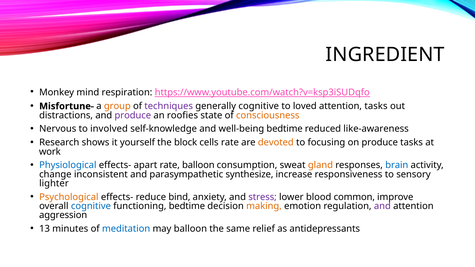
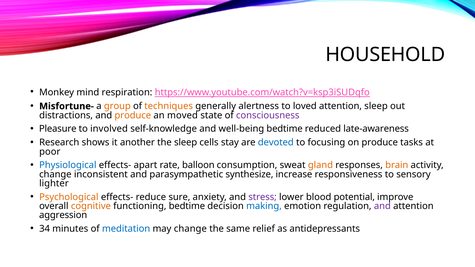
INGREDIENT: INGREDIENT -> HOUSEHOLD (385, 55)
techniques colour: purple -> orange (169, 106)
generally cognitive: cognitive -> alertness (259, 106)
attention tasks: tasks -> sleep (376, 106)
produce colour: purple -> orange (133, 115)
roofies: roofies -> moved (182, 115)
consciousness colour: orange -> purple (268, 115)
Nervous: Nervous -> Pleasure (58, 129)
like-awareness: like-awareness -> late-awareness (376, 129)
yourself: yourself -> another (137, 143)
the block: block -> sleep (186, 143)
cells rate: rate -> stay (230, 143)
devoted colour: orange -> blue (276, 143)
work: work -> poor (50, 152)
brain colour: blue -> orange (397, 165)
bind: bind -> sure (179, 197)
common: common -> potential (354, 197)
cognitive colour: blue -> orange (91, 206)
making colour: orange -> blue (264, 206)
13: 13 -> 34 (45, 229)
may balloon: balloon -> change (190, 229)
